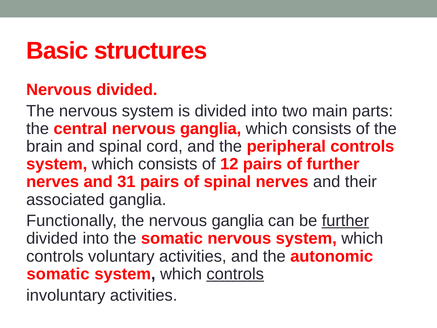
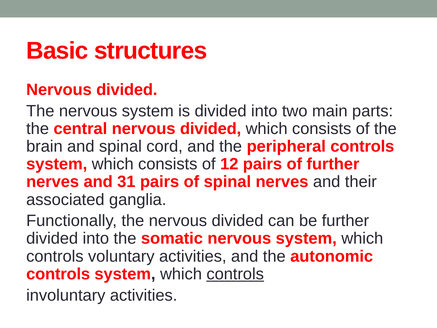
central nervous ganglia: ganglia -> divided (211, 129)
the nervous ganglia: ganglia -> divided (238, 221)
further underline: present -> none (345, 221)
somatic: somatic -> controls (58, 274)
